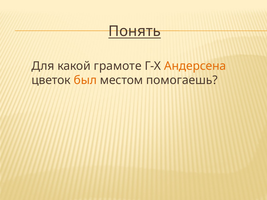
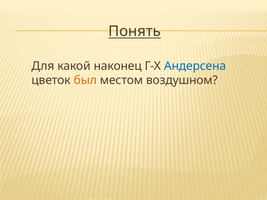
грамоте: грамоте -> наконец (118, 66)
Андерсена colour: orange -> blue (195, 66)
помогаешь: помогаешь -> воздушном (182, 80)
